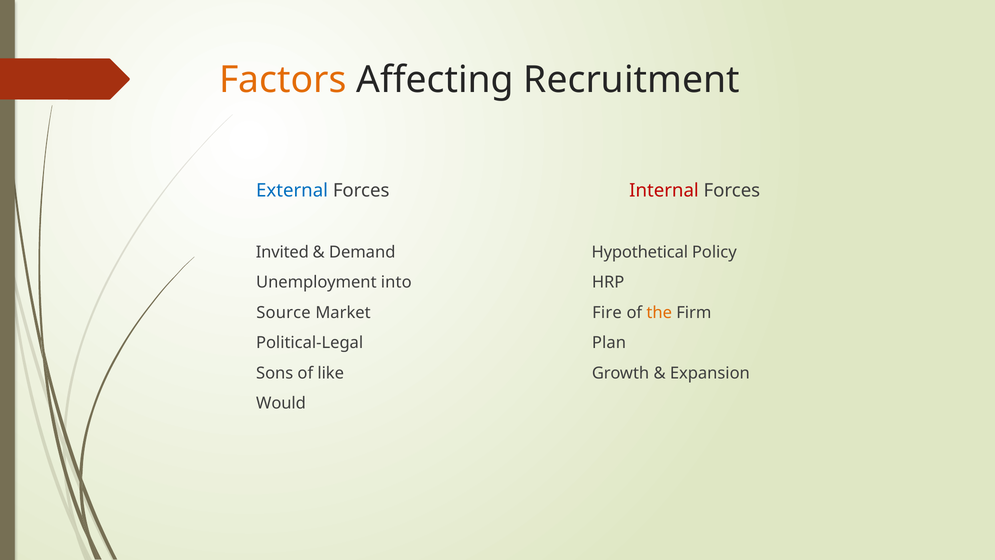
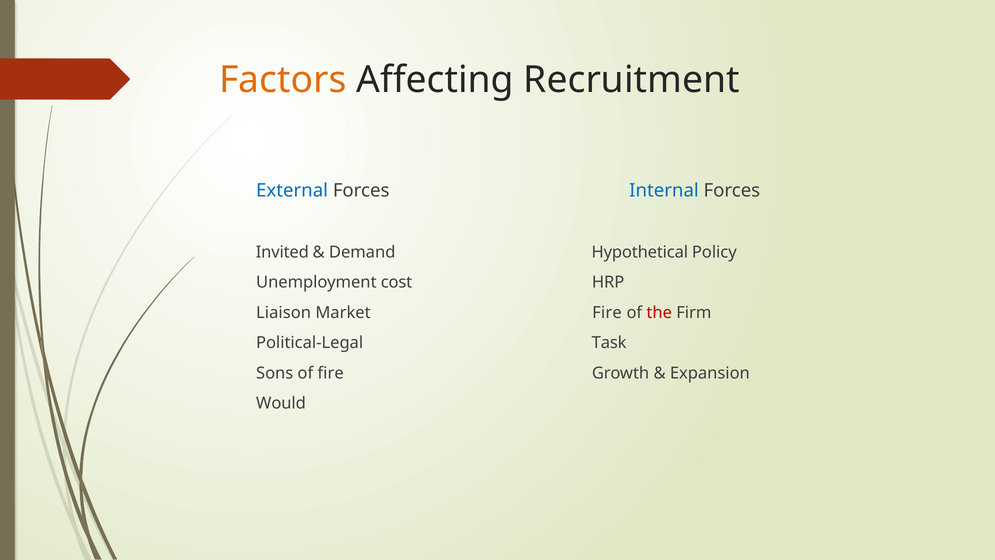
Internal colour: red -> blue (664, 190)
into: into -> cost (396, 282)
Source: Source -> Liaison (284, 313)
the colour: orange -> red (659, 313)
Plan: Plan -> Task (609, 343)
of like: like -> fire (331, 373)
